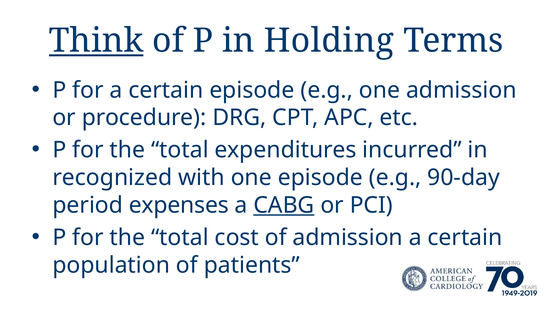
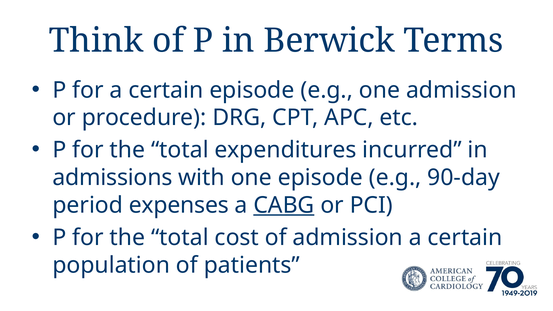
Think underline: present -> none (96, 41)
Holding: Holding -> Berwick (329, 41)
recognized: recognized -> admissions (112, 178)
